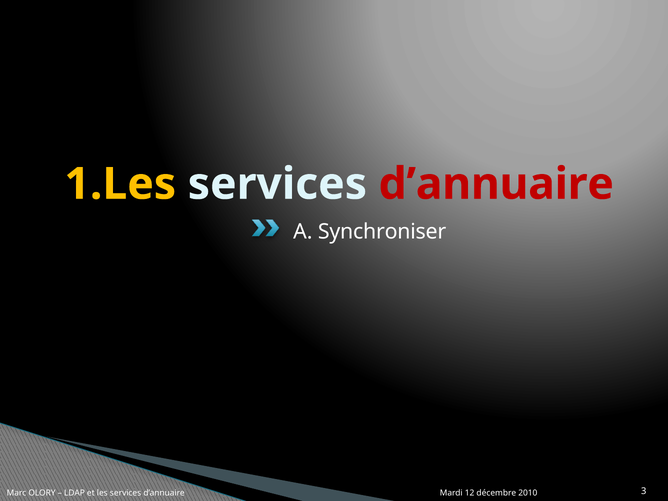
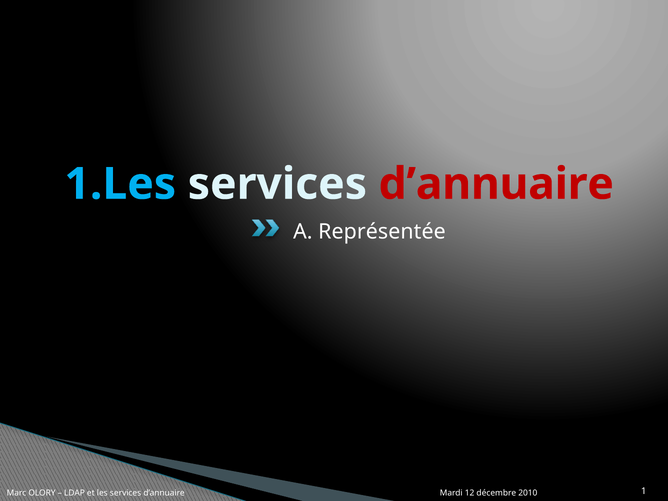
1.Les colour: yellow -> light blue (120, 184)
Synchroniser: Synchroniser -> Représentée (382, 232)
3: 3 -> 1 (644, 491)
